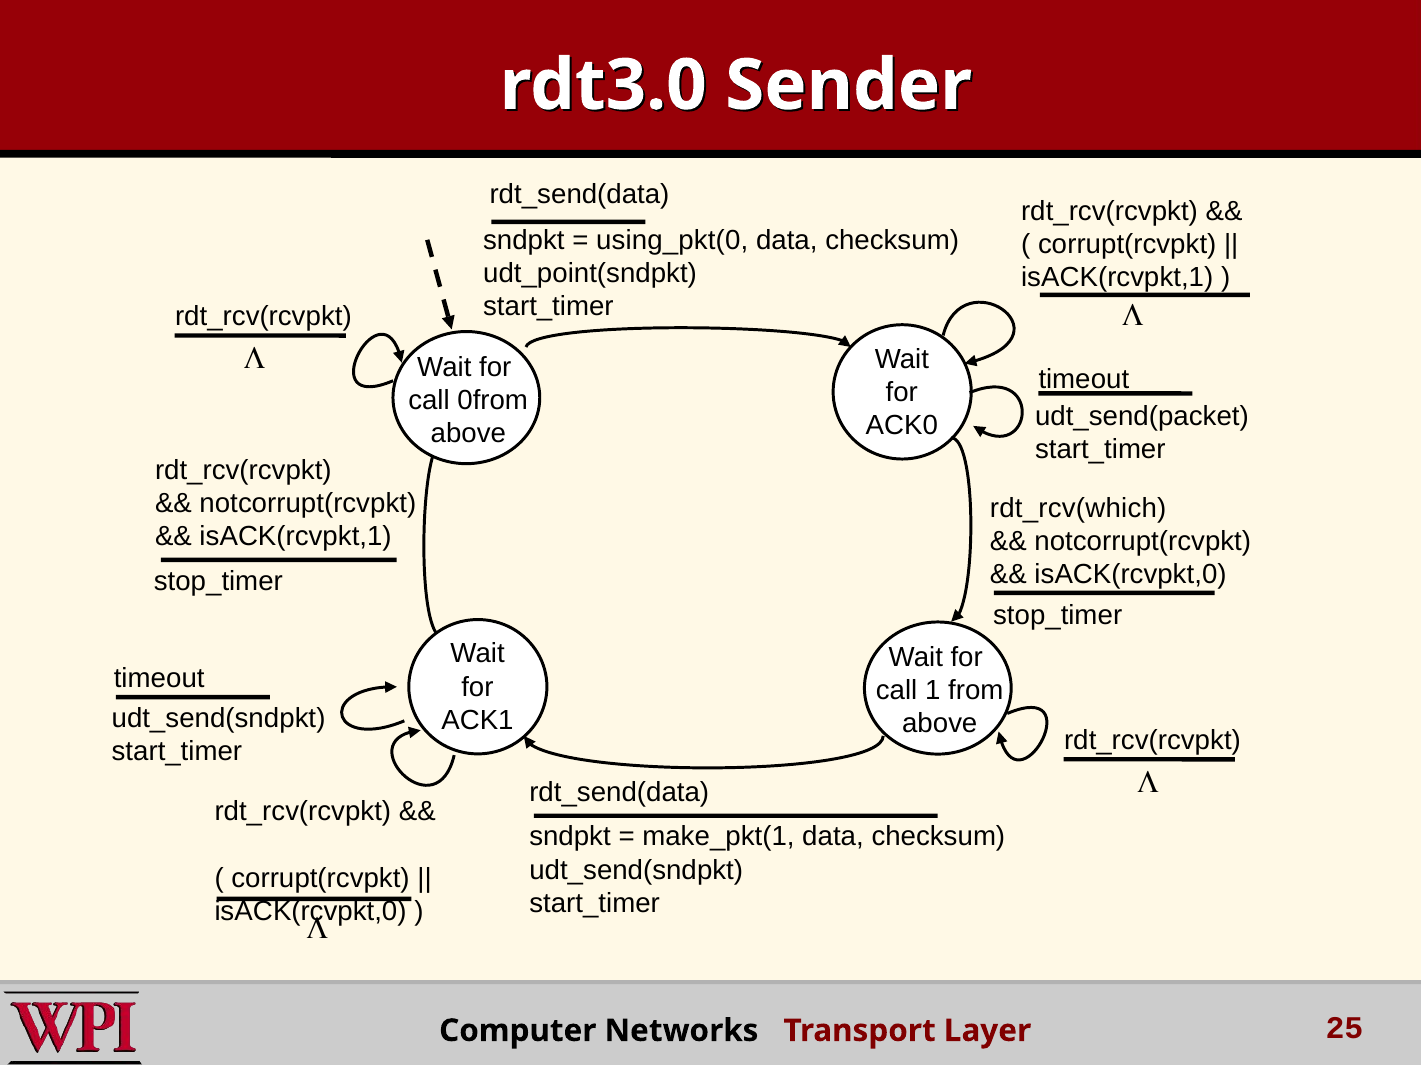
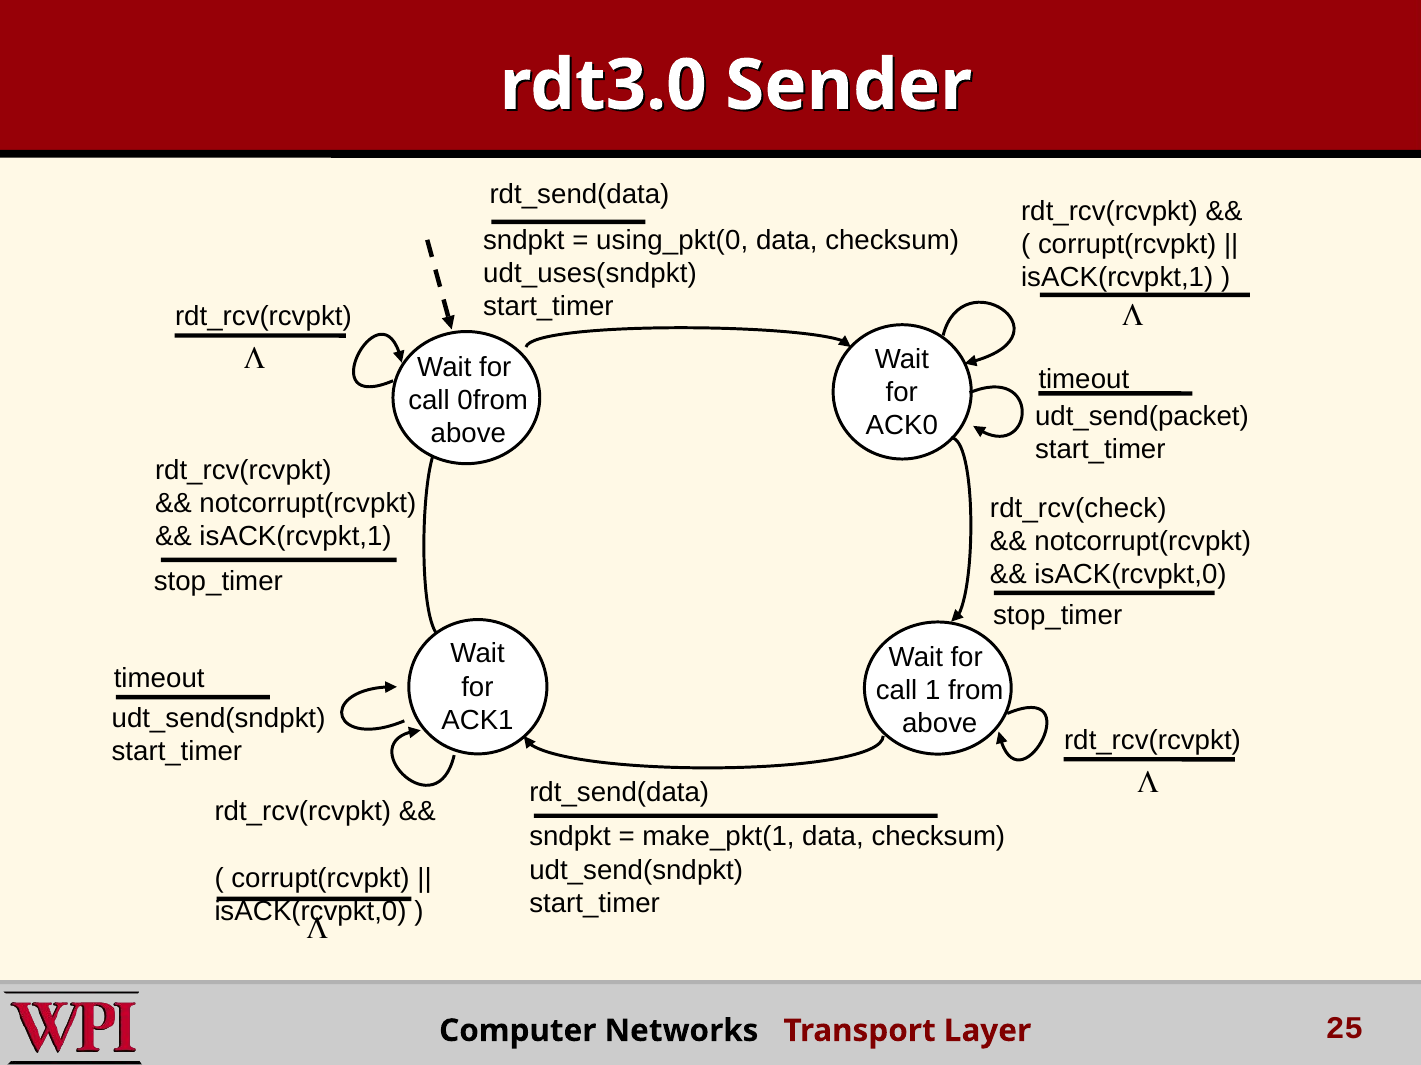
udt_point(sndpkt: udt_point(sndpkt -> udt_uses(sndpkt (590, 274)
rdt_rcv(which: rdt_rcv(which -> rdt_rcv(check (1078, 508)
